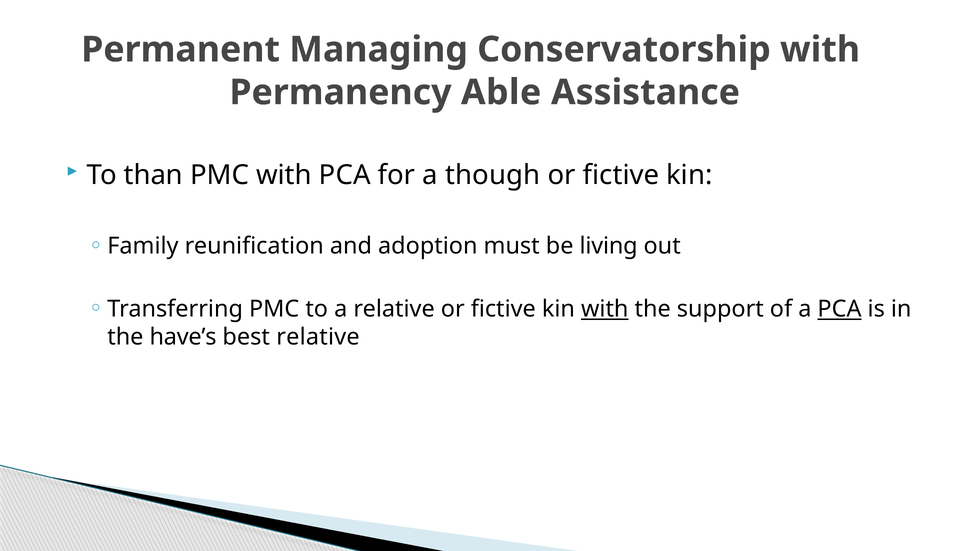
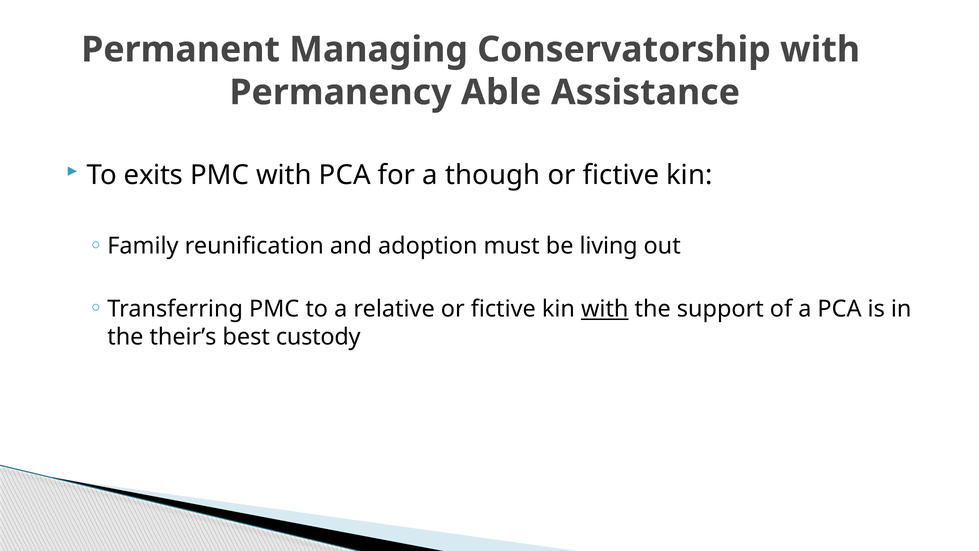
than: than -> exits (154, 175)
PCA underline: present -> none (839, 309)
have’s: have’s -> their’s (183, 337)
best relative: relative -> custody (318, 337)
